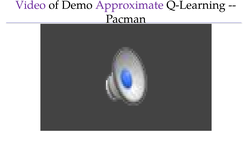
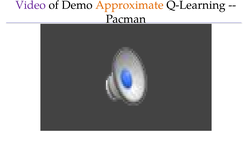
Approximate colour: purple -> orange (130, 5)
